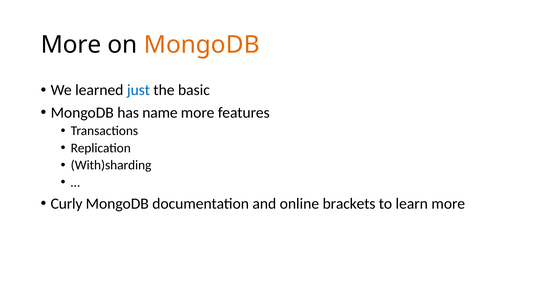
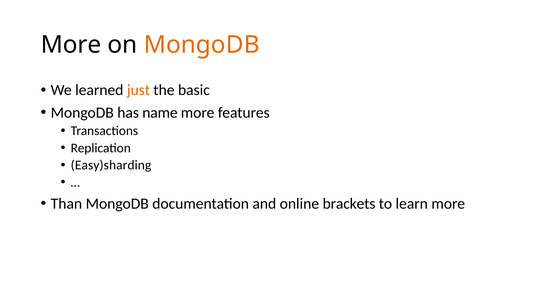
just colour: blue -> orange (138, 90)
With)sharding: With)sharding -> Easy)sharding (111, 165)
Curly: Curly -> Than (66, 204)
